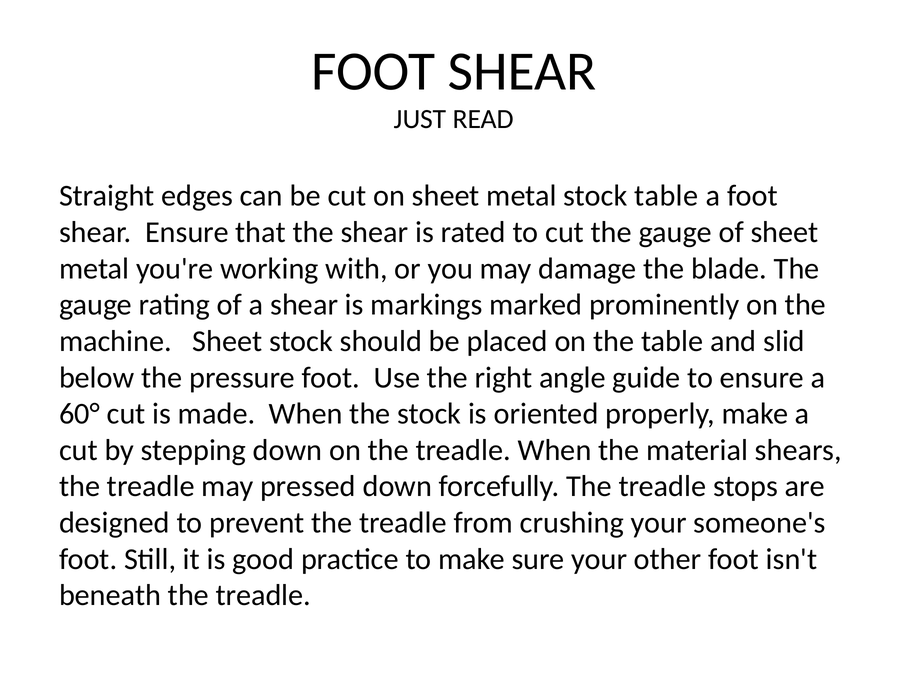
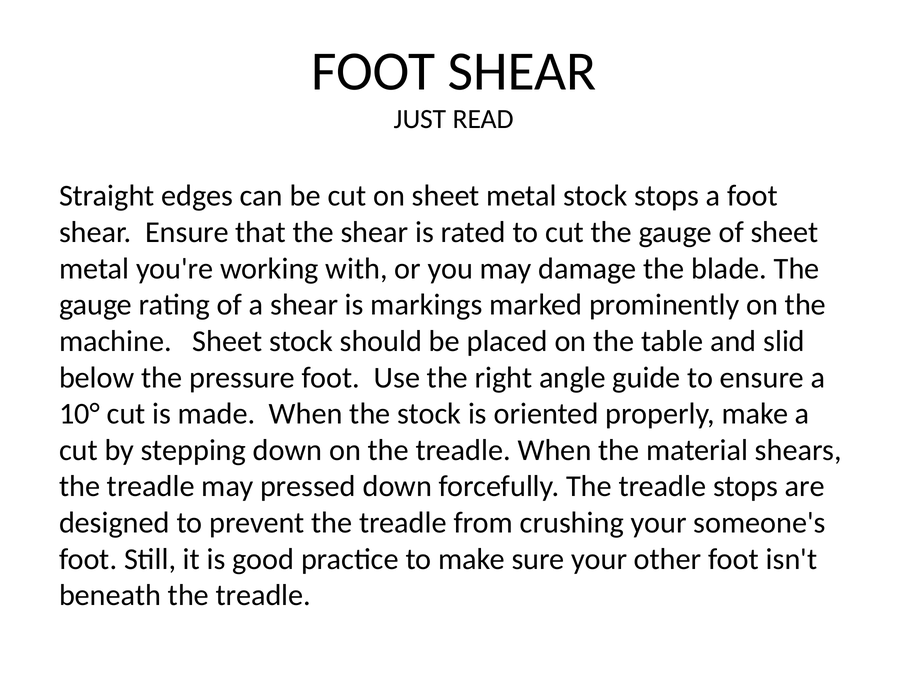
stock table: table -> stops (667, 196)
60°: 60° -> 10° (79, 414)
